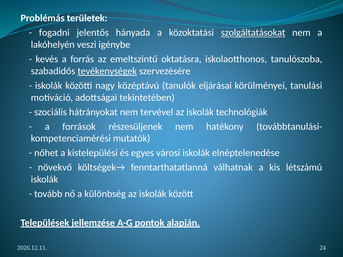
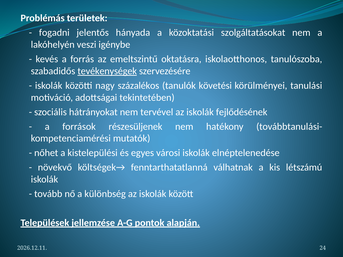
szolgáltatásokat underline: present -> none (253, 33)
középtávú: középtávú -> százalékos (138, 86)
eljárásai: eljárásai -> követési (215, 86)
technológiák: technológiák -> fejlődésének (242, 112)
